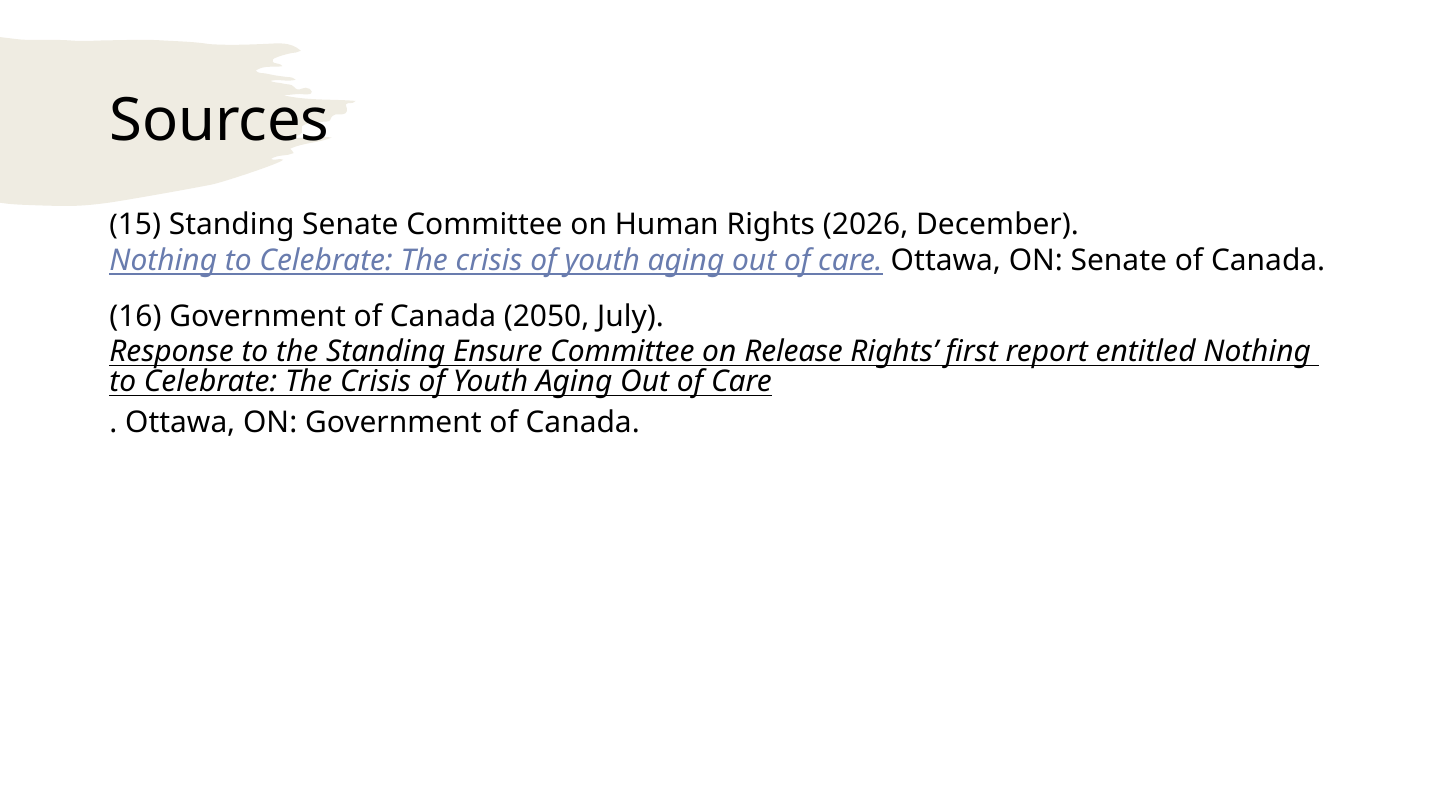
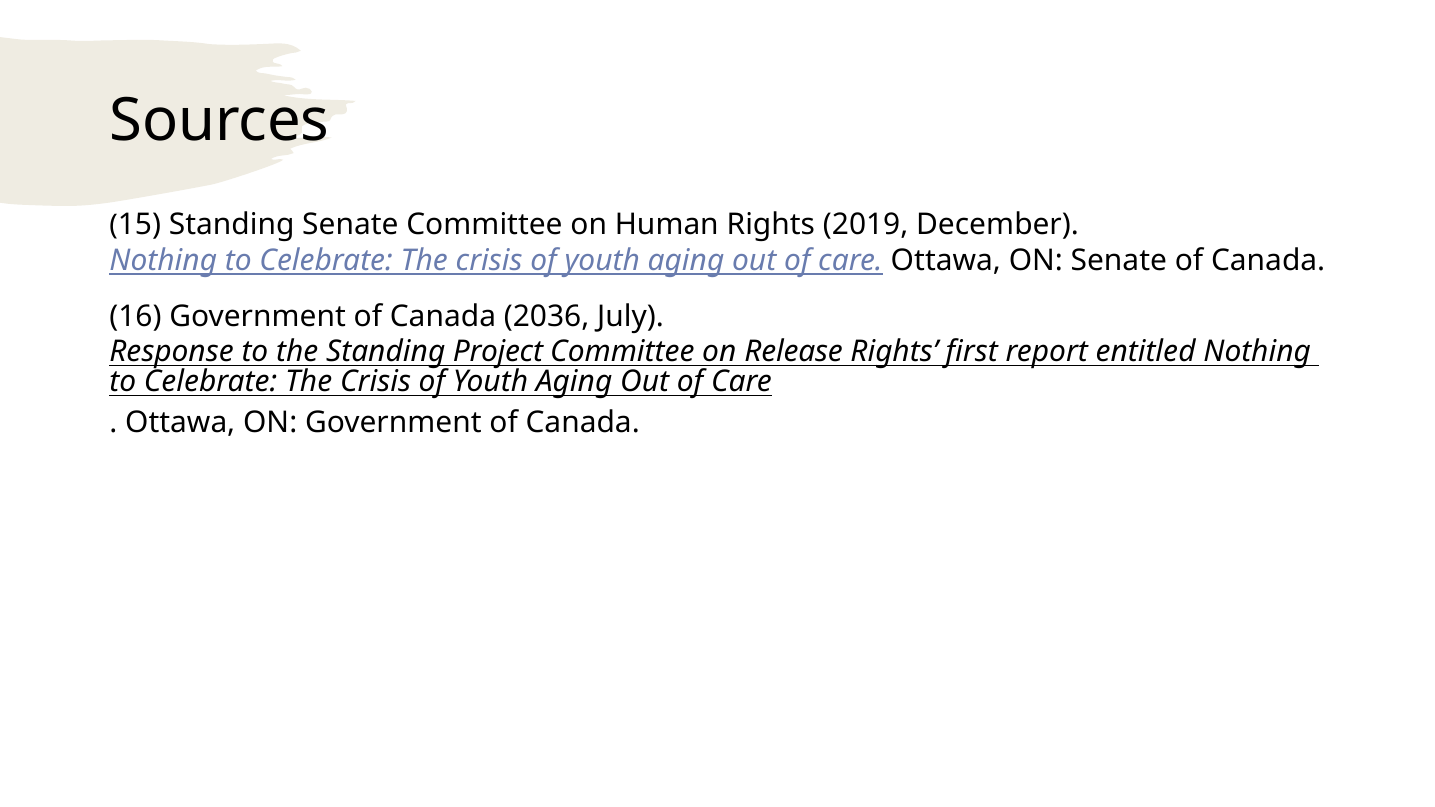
2026: 2026 -> 2019 (866, 224)
2050: 2050 -> 2036 (547, 316)
Ensure: Ensure -> Project (498, 352)
